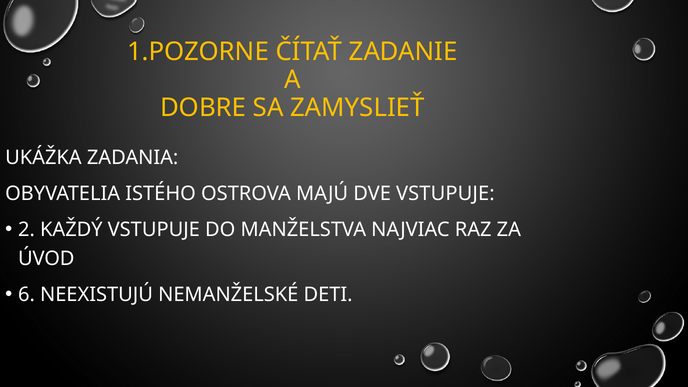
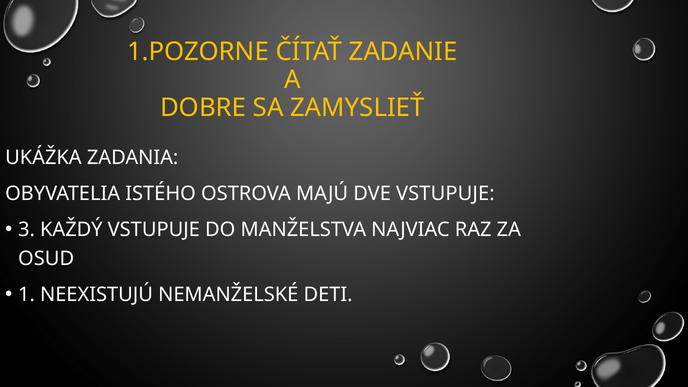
2: 2 -> 3 (26, 230)
ÚVOD: ÚVOD -> OSUD (46, 259)
6: 6 -> 1 (26, 295)
